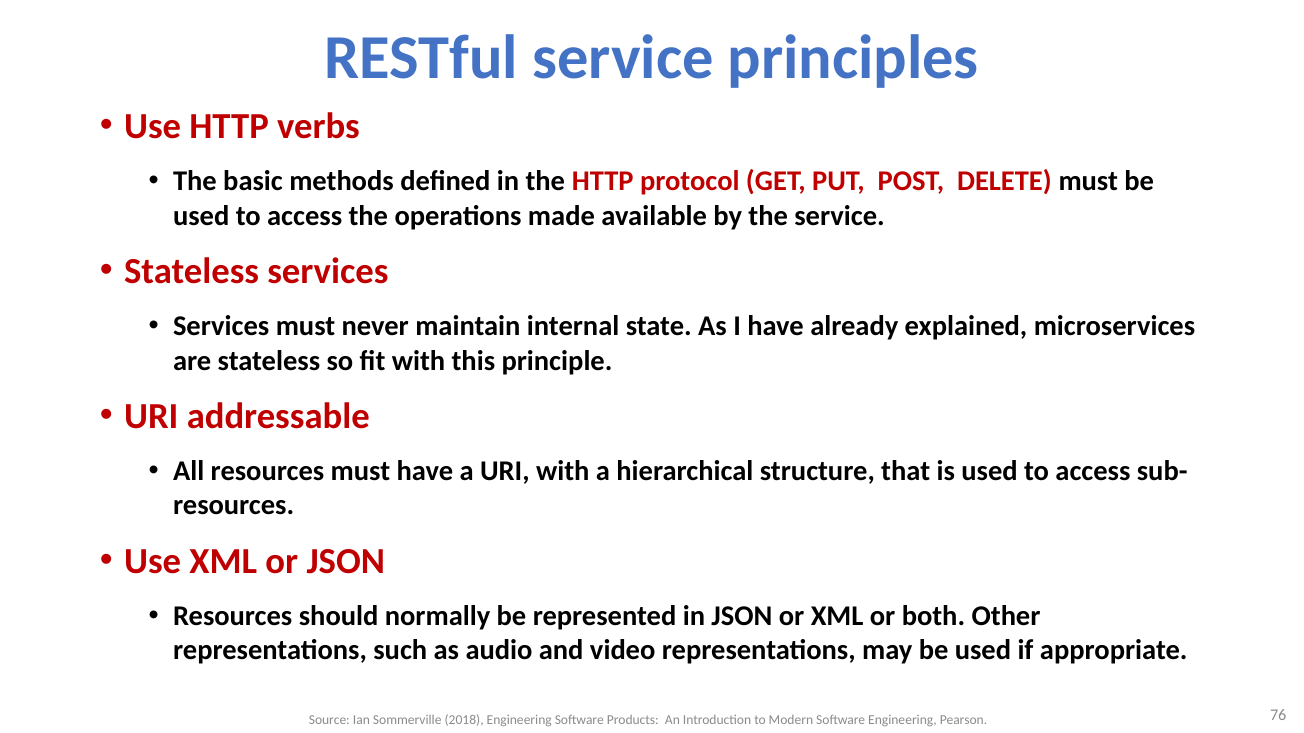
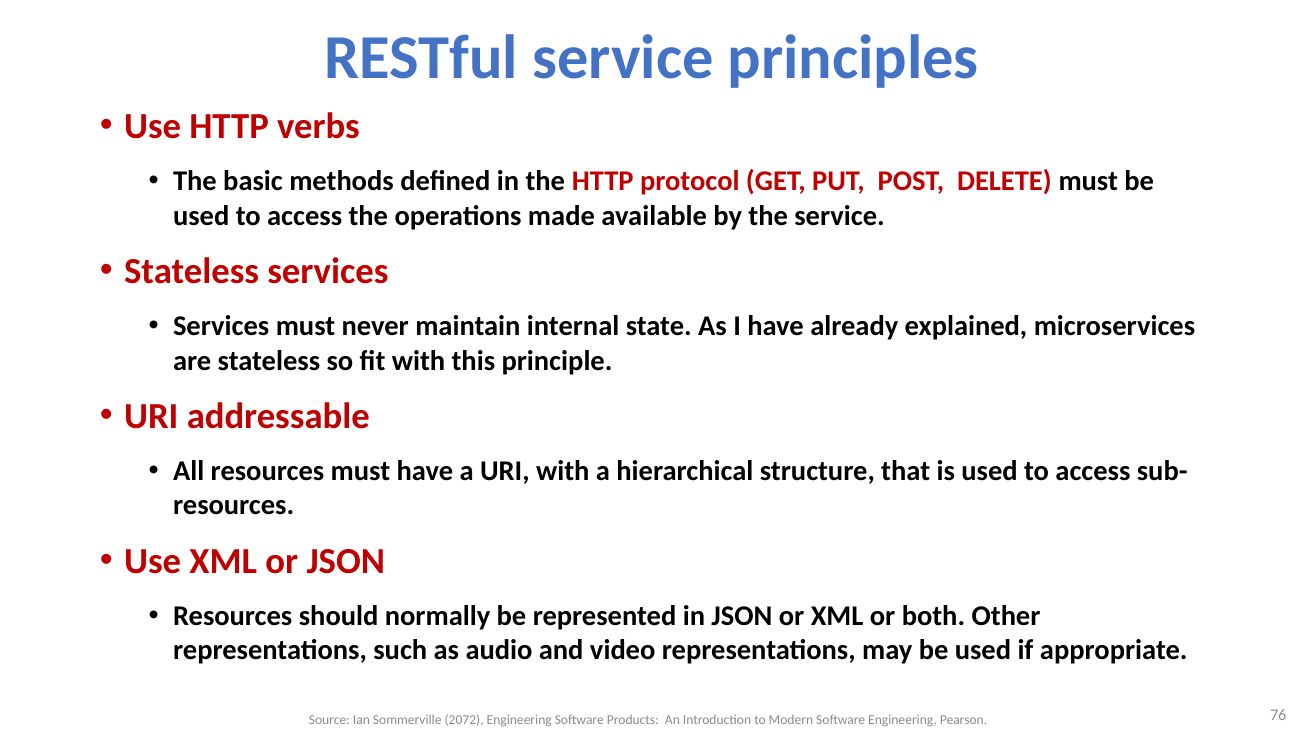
2018: 2018 -> 2072 (464, 720)
